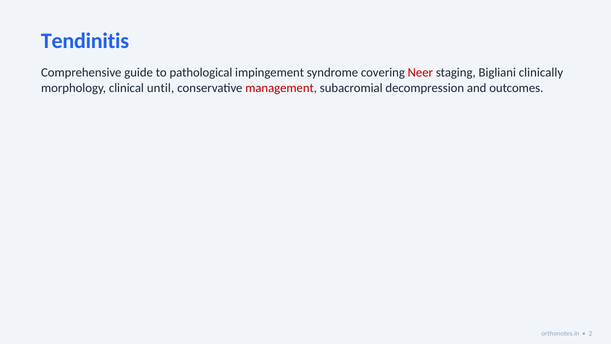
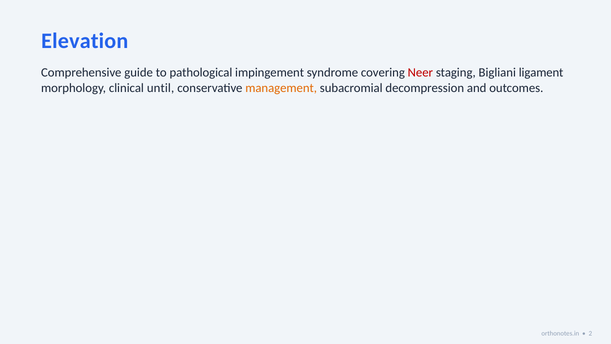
Tendinitis: Tendinitis -> Elevation (85, 41)
clinically: clinically -> ligament (541, 73)
management colour: red -> orange (281, 88)
